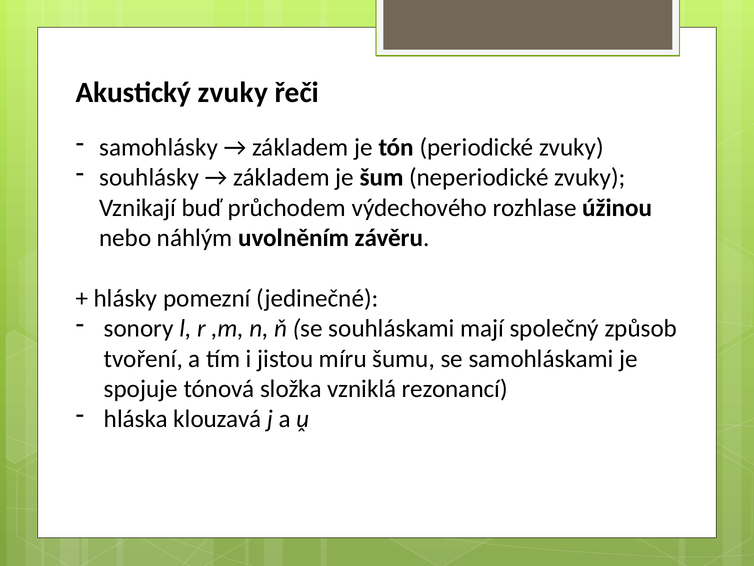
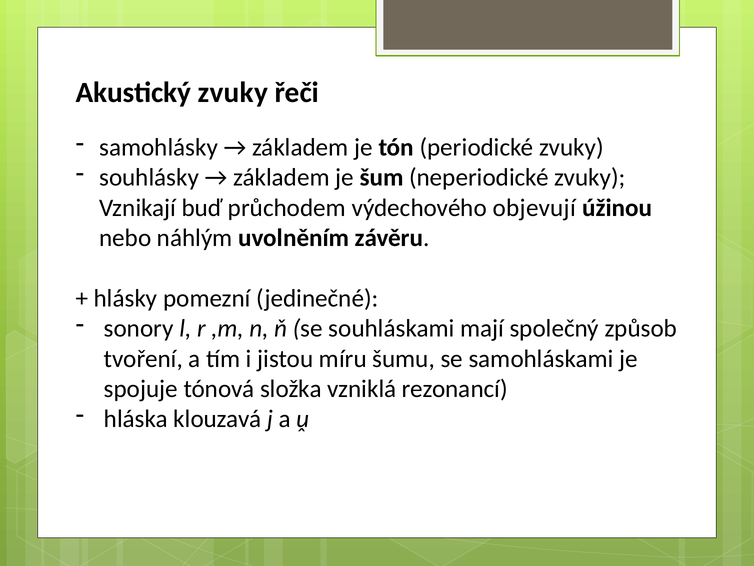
rozhlase: rozhlase -> objevují (534, 208)
